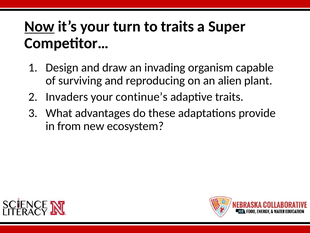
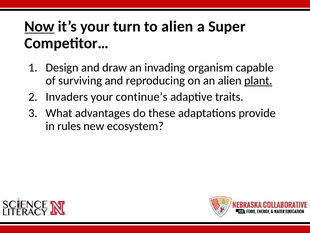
to traits: traits -> alien (177, 26)
plant underline: none -> present (258, 80)
from: from -> rules (69, 126)
